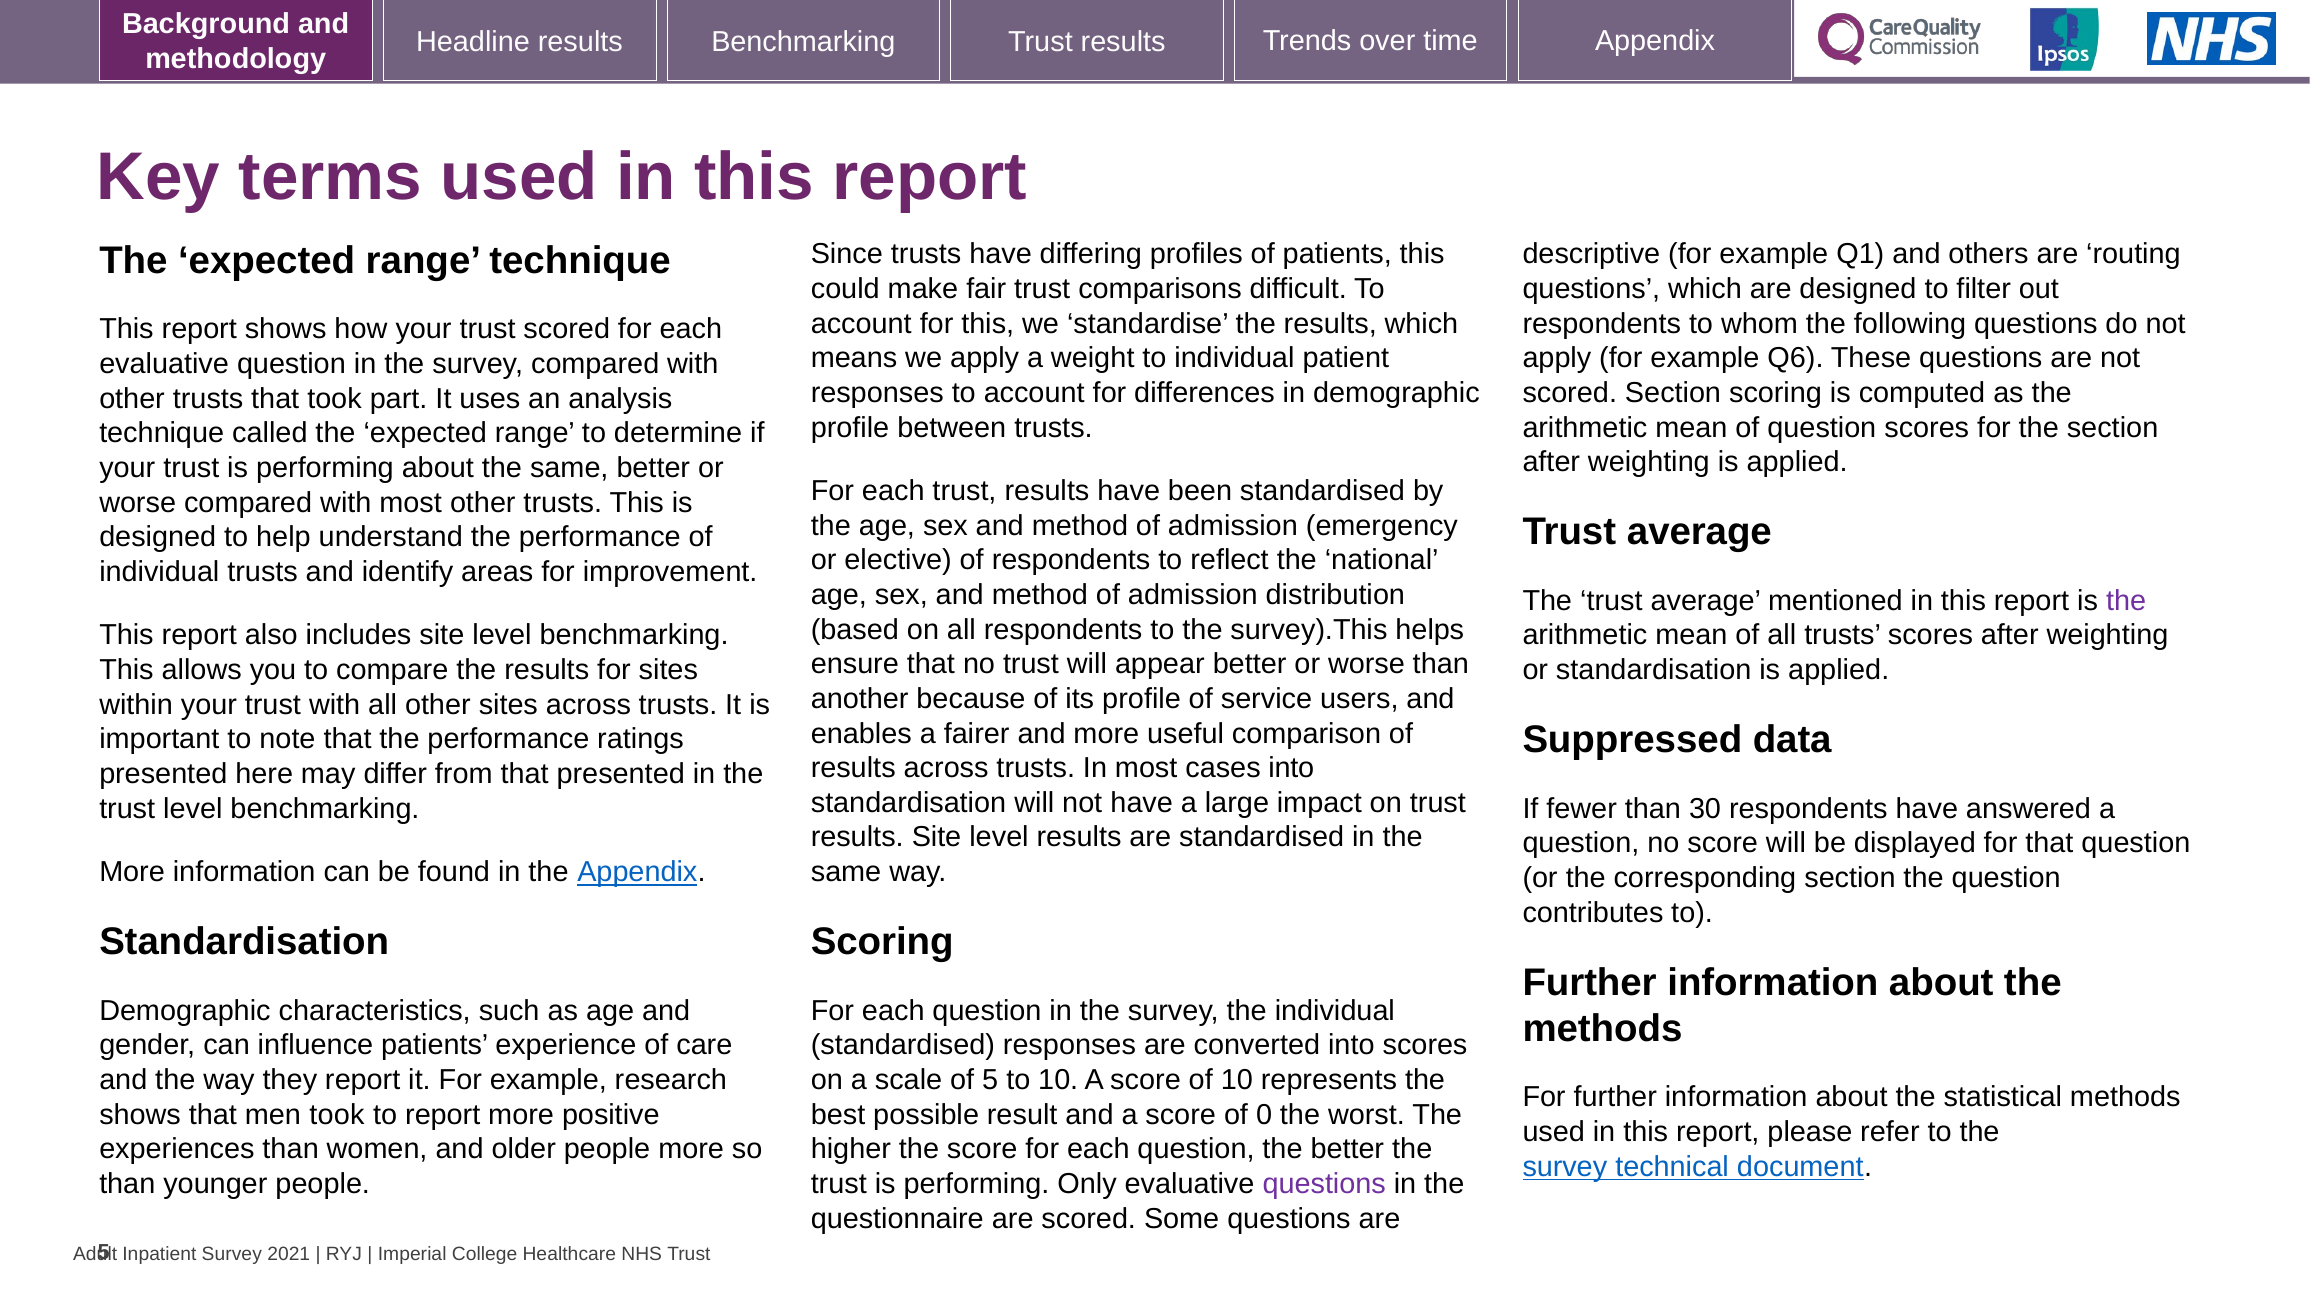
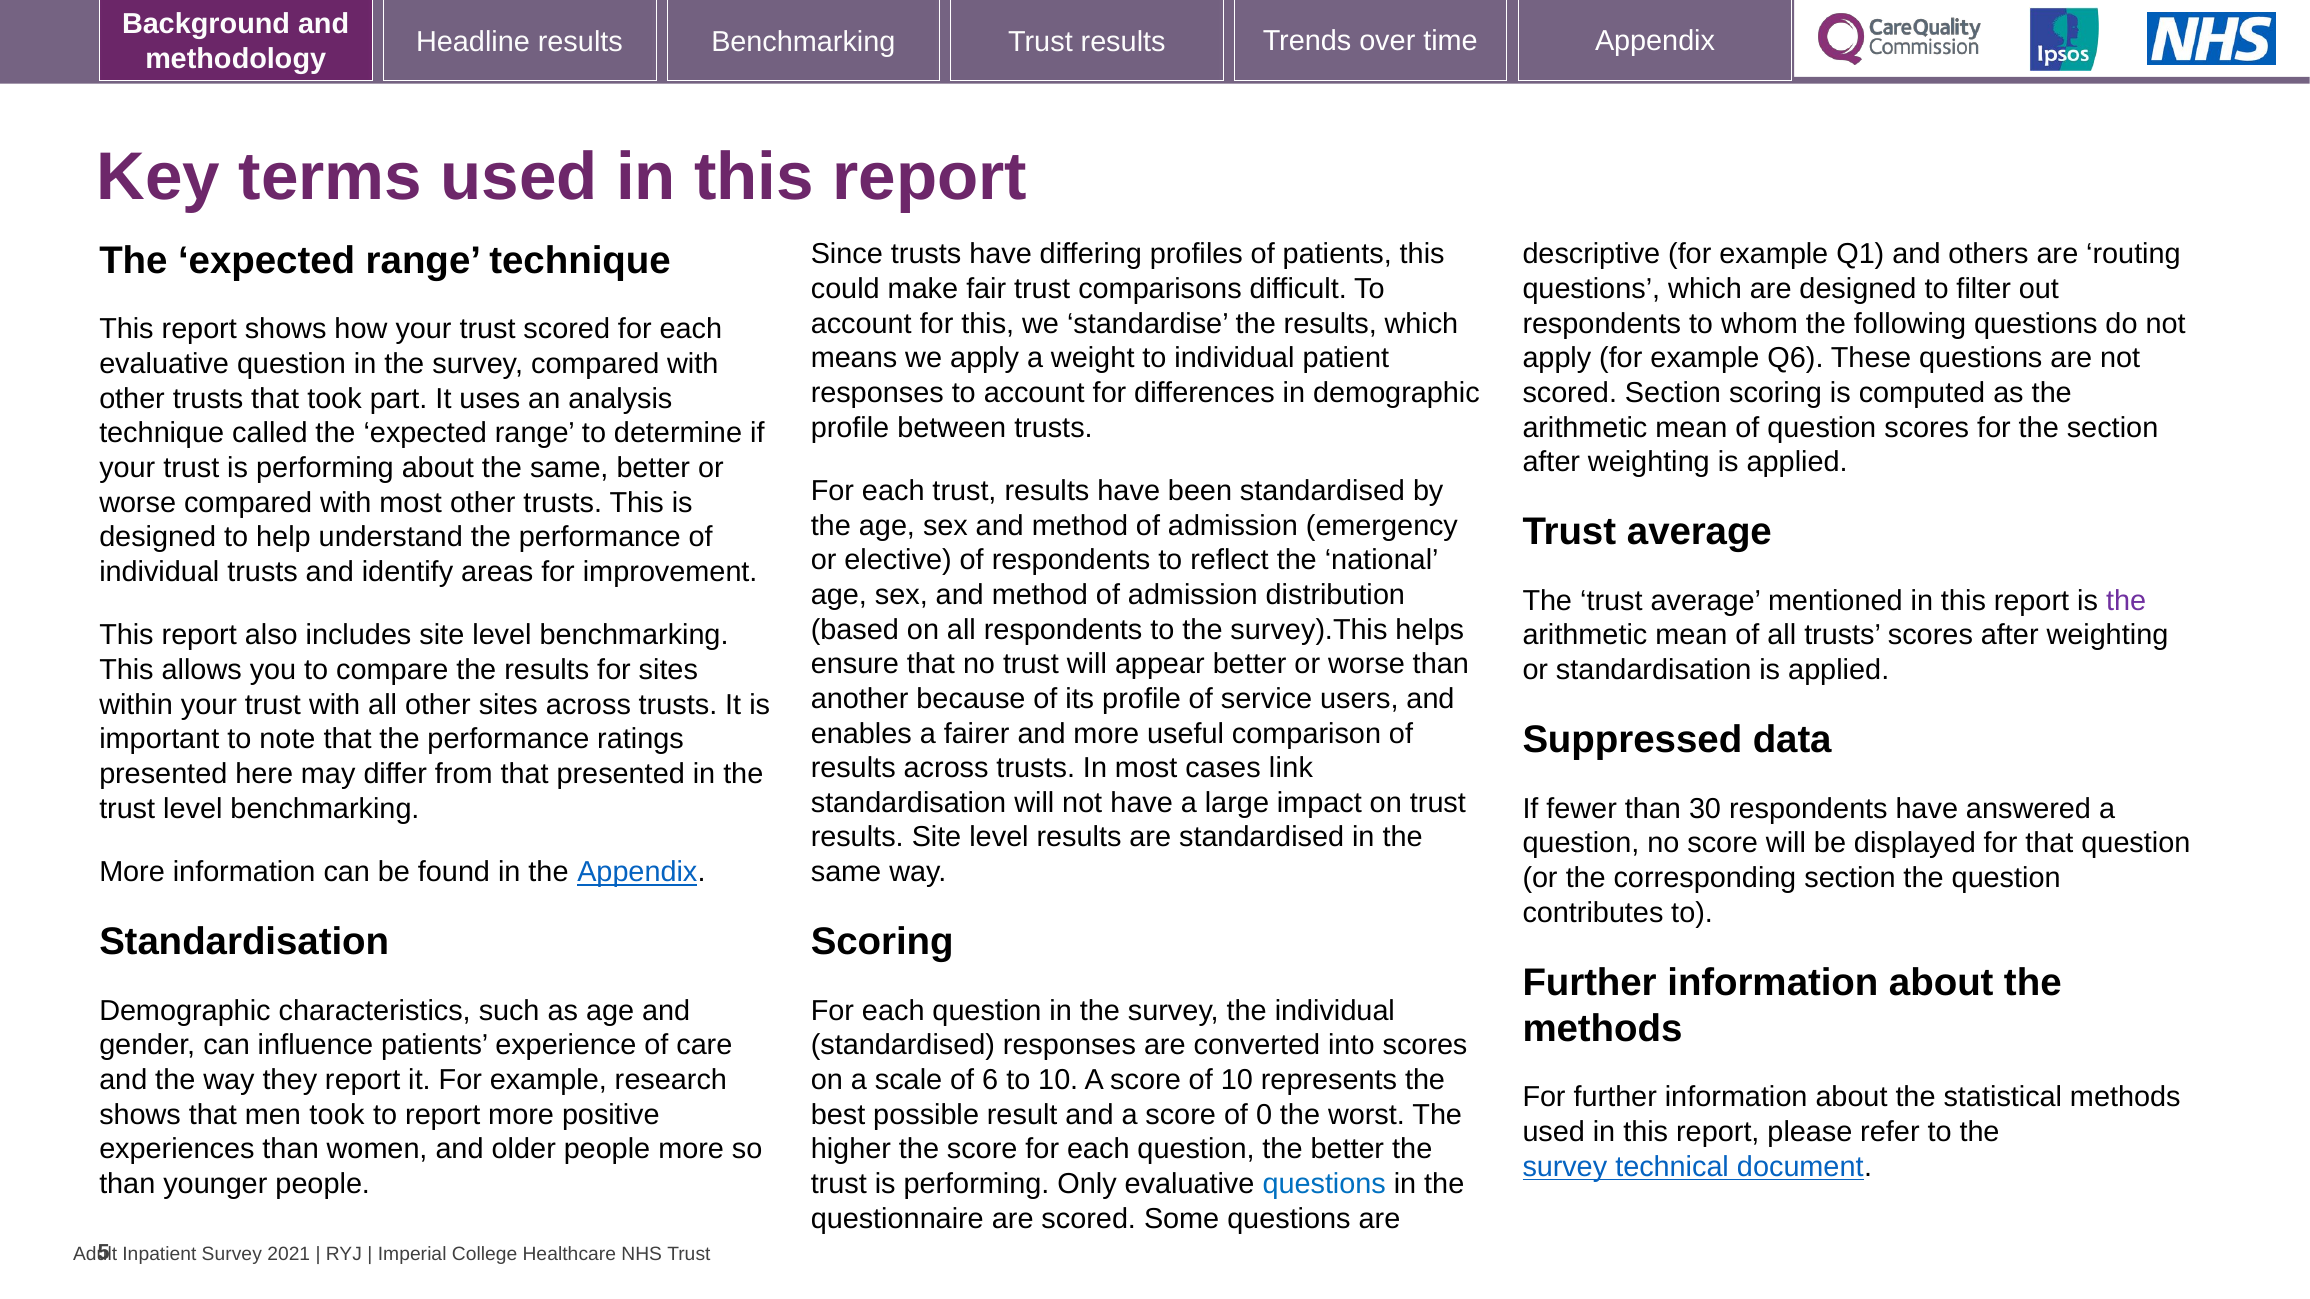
cases into: into -> link (1291, 768)
of 5: 5 -> 6 (990, 1080)
questions colour: purple -> blue (1324, 1184)
